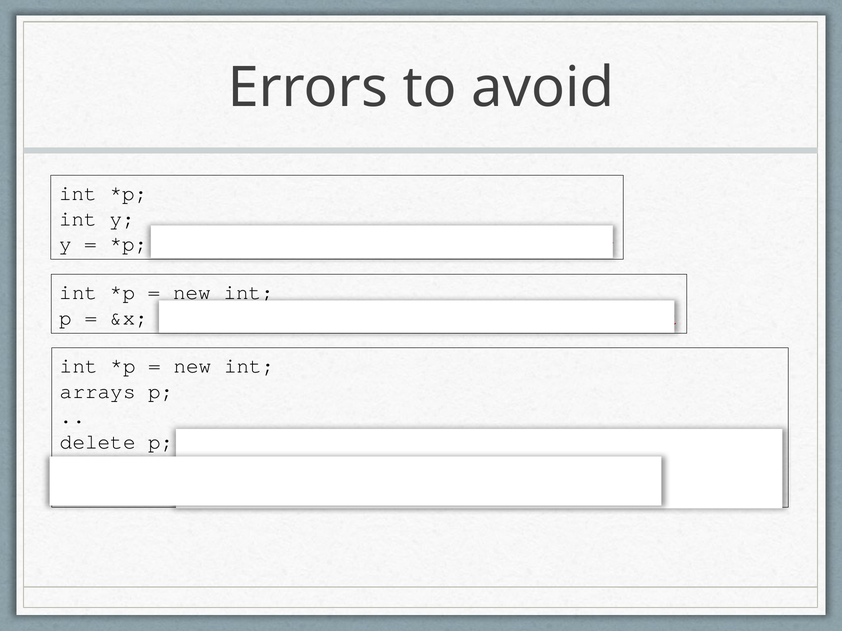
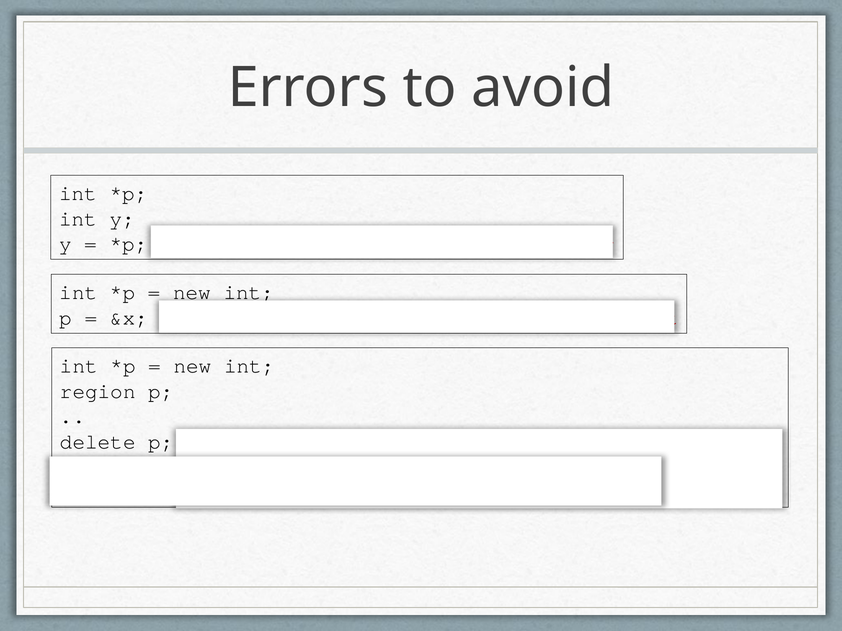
arrays: arrays -> region (98, 392)
